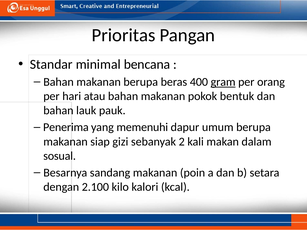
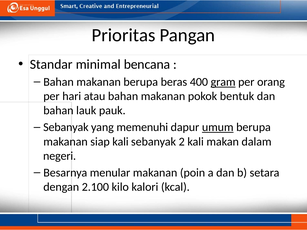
Penerima: Penerima -> Sebanyak (66, 127)
umum underline: none -> present (218, 127)
siap gizi: gizi -> kali (120, 142)
sosual: sosual -> negeri (60, 156)
sandang: sandang -> menular (110, 173)
